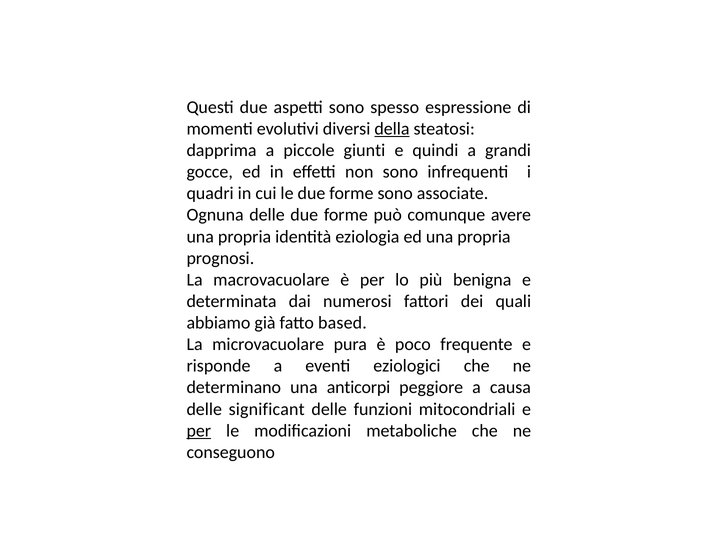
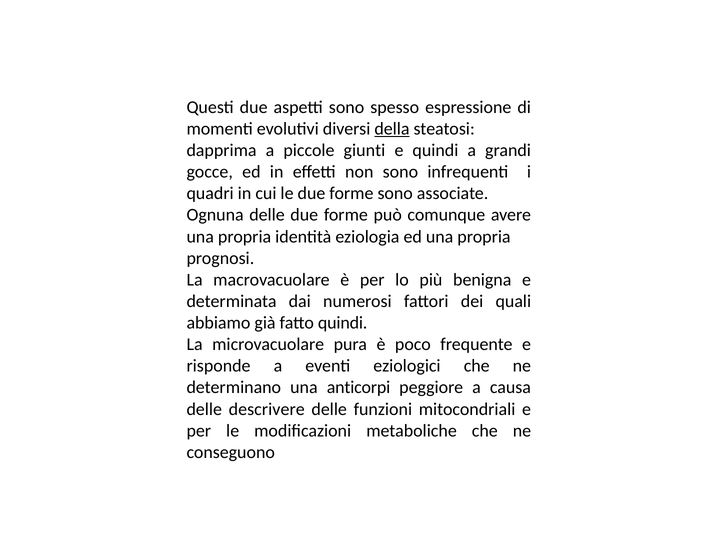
fatto based: based -> quindi (343, 323)
significant: significant -> descrivere (267, 409)
per underline: present -> none (199, 430)
